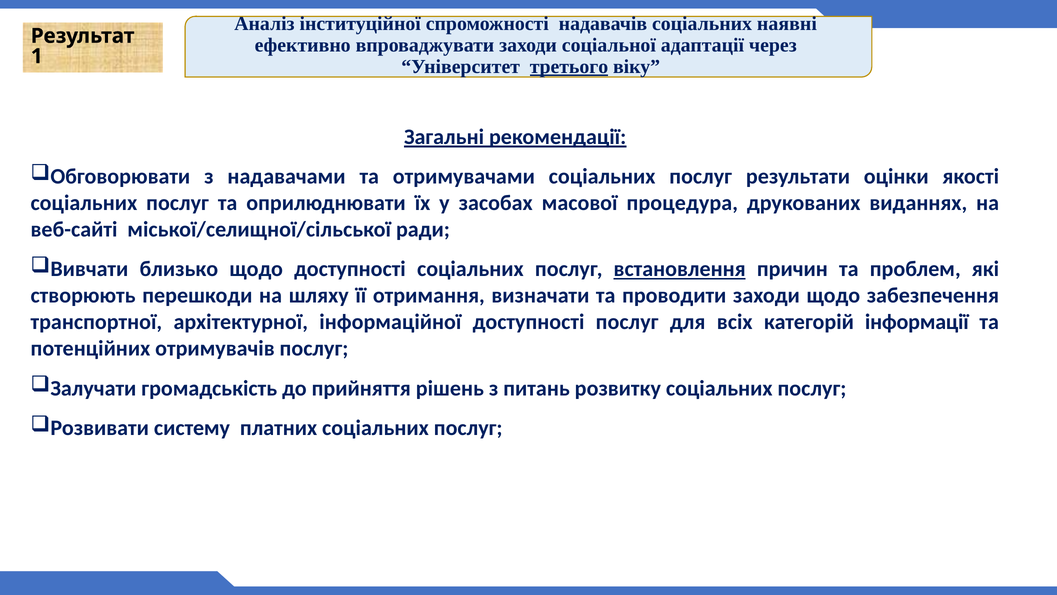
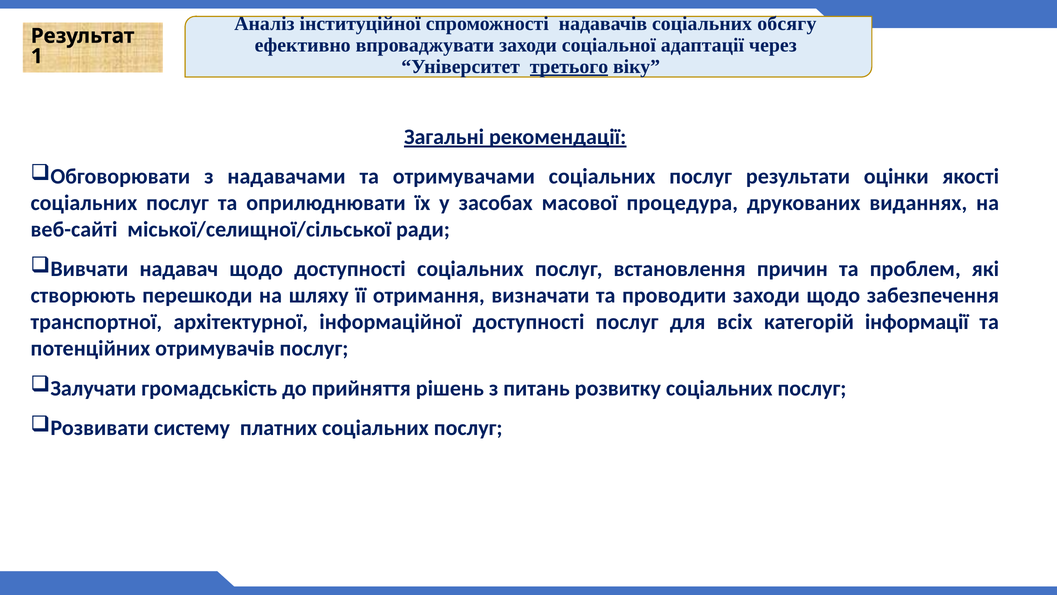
наявні: наявні -> обсягу (787, 24)
близько: близько -> надавач (179, 269)
встановлення underline: present -> none (680, 269)
